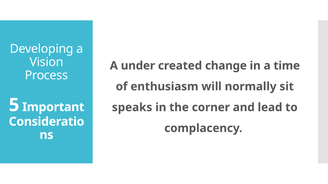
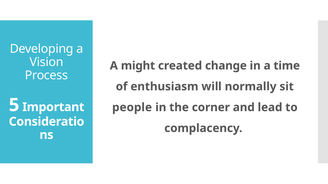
under: under -> might (138, 66)
speaks: speaks -> people (132, 108)
